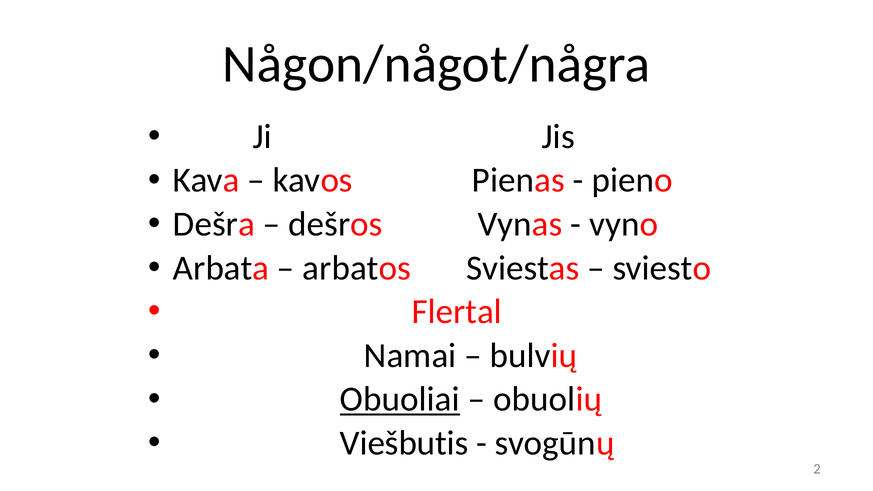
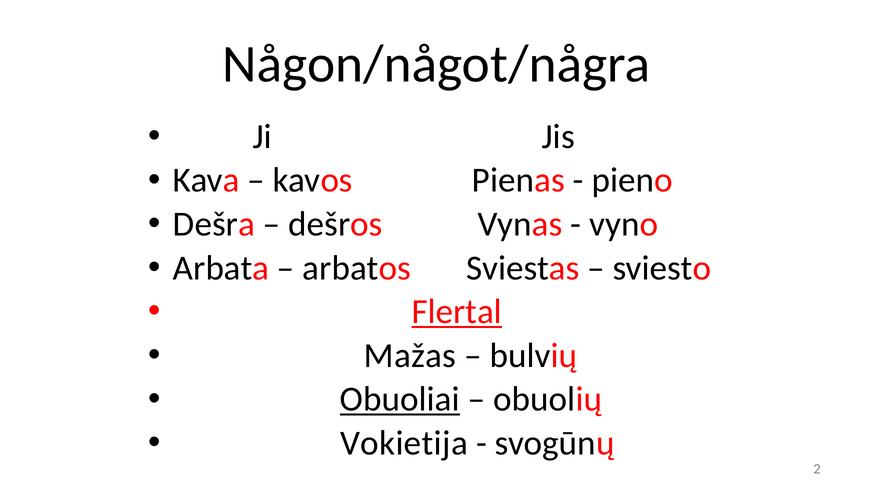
Flertal underline: none -> present (457, 312)
Namai: Namai -> Mažas (410, 356)
Viešbutis: Viešbutis -> Vokietija (404, 443)
